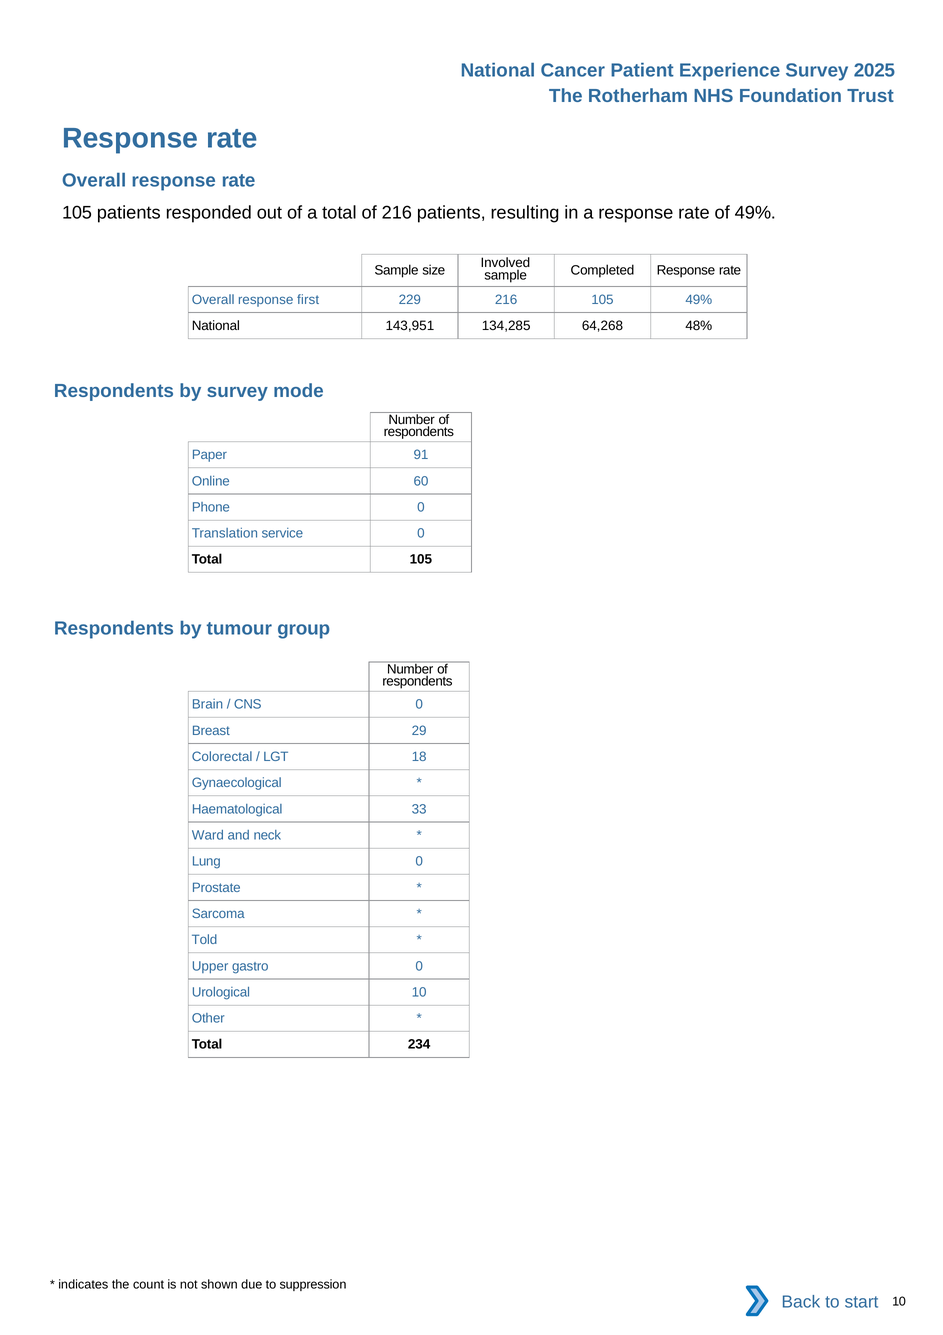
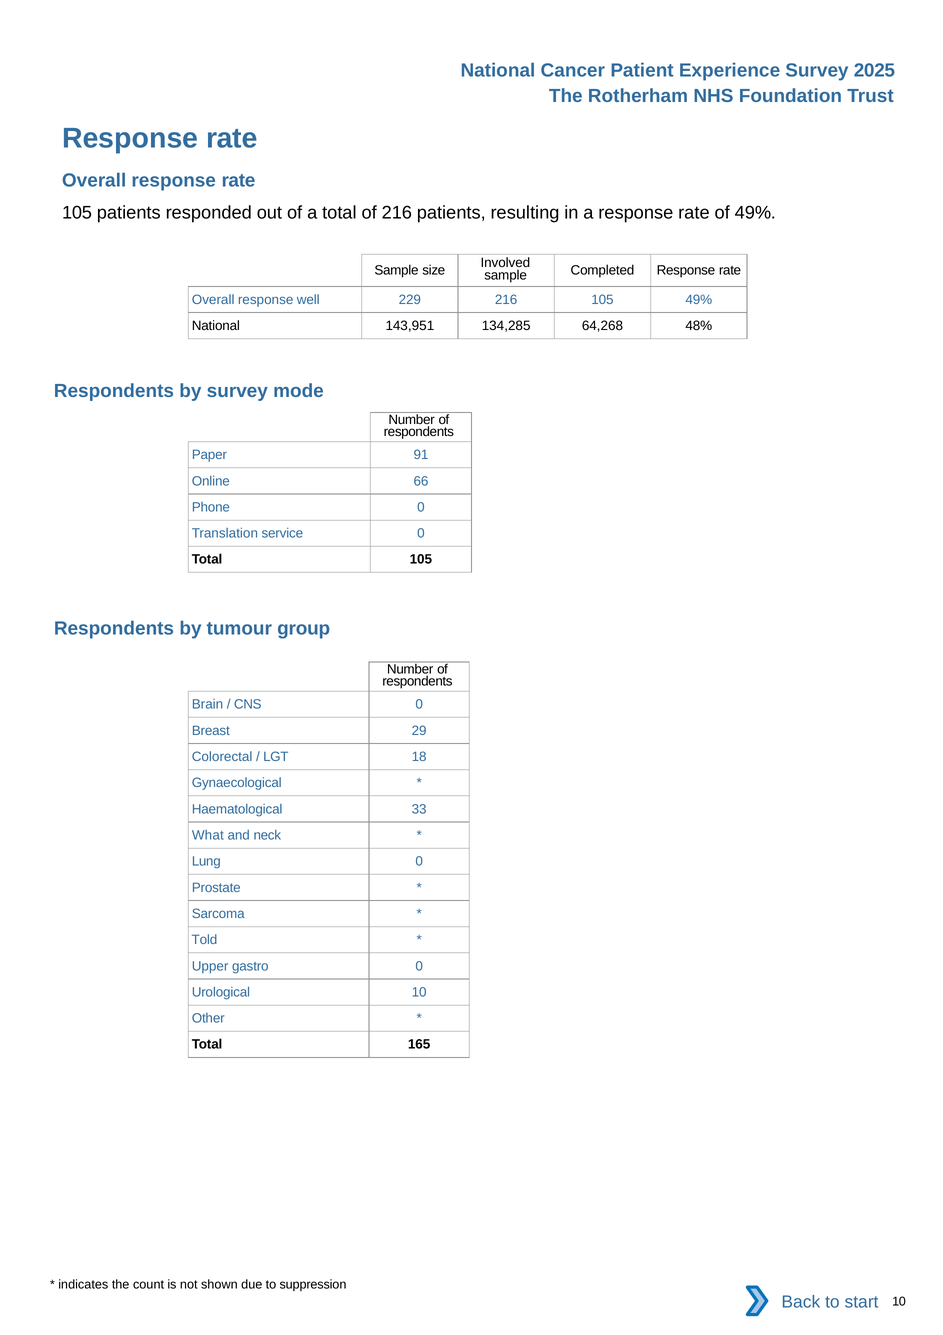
first: first -> well (308, 300)
60: 60 -> 66 (421, 481)
Ward: Ward -> What (208, 835)
234: 234 -> 165 (419, 1044)
